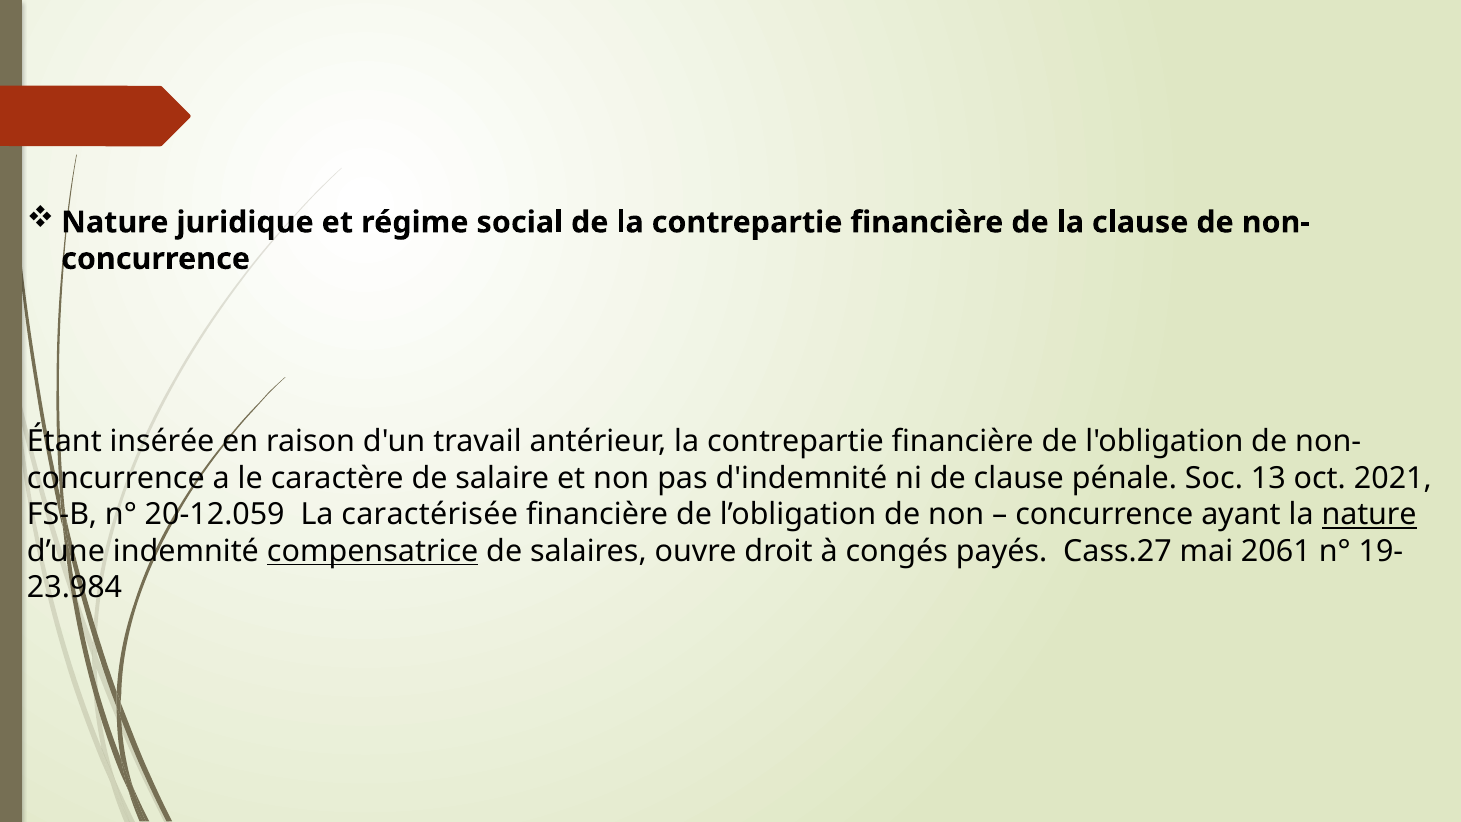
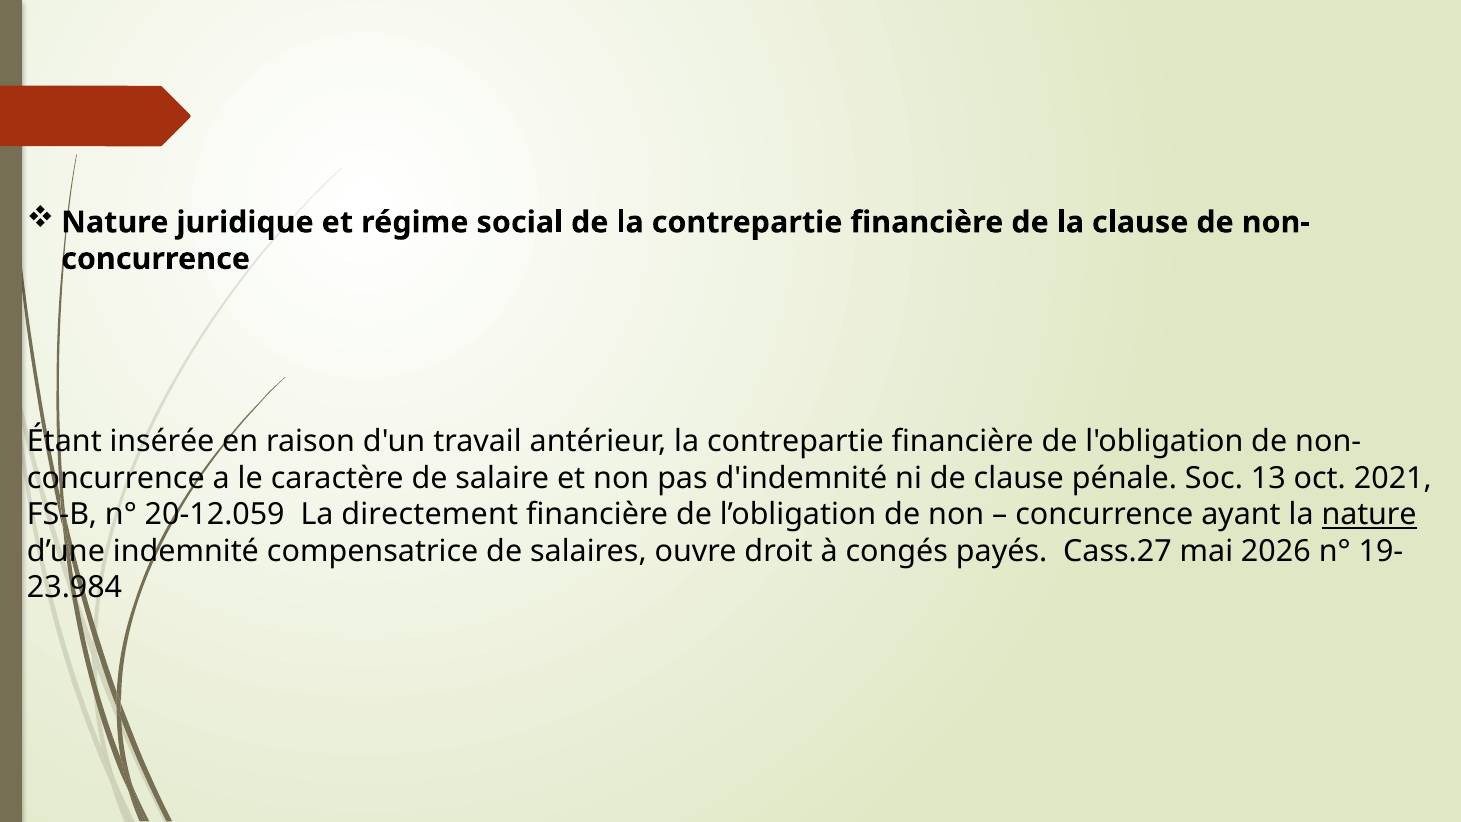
caractérisée: caractérisée -> directement (430, 515)
compensatrice underline: present -> none (373, 551)
2061: 2061 -> 2026 (1276, 551)
